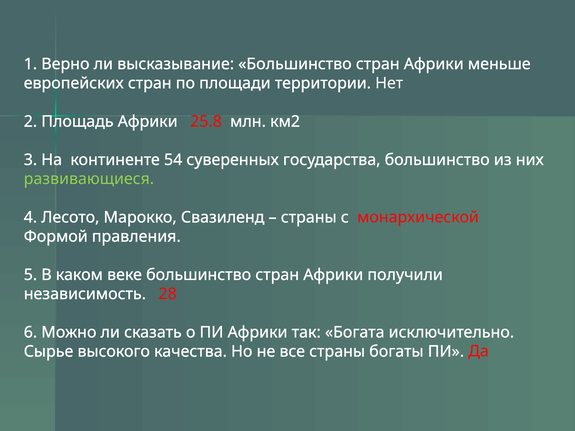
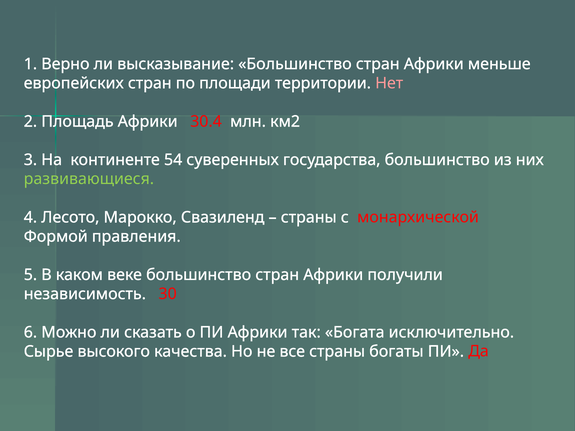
Нет colour: white -> pink (389, 83)
25.8: 25.8 -> 30.4 (206, 121)
28: 28 -> 30 (168, 294)
